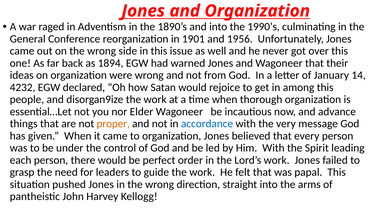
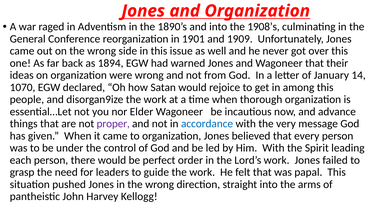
1990’s: 1990’s -> 1908’s (264, 27)
1956: 1956 -> 1909 (240, 39)
4232: 4232 -> 1070 (23, 87)
proper colour: orange -> purple (113, 124)
